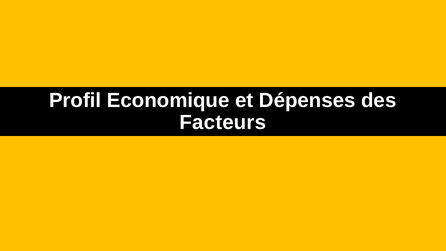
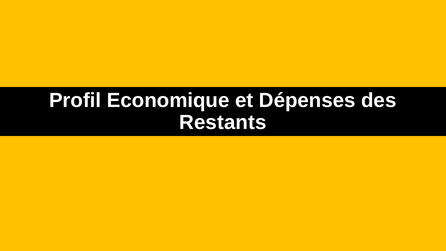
Facteurs: Facteurs -> Restants (223, 122)
